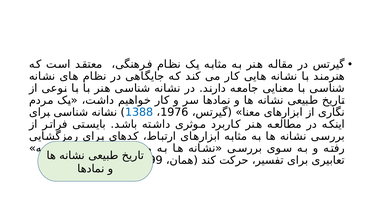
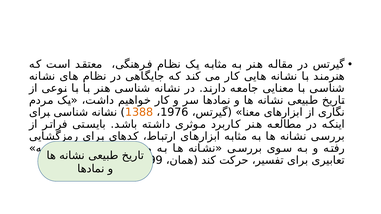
1388 colour: blue -> orange (139, 112)
